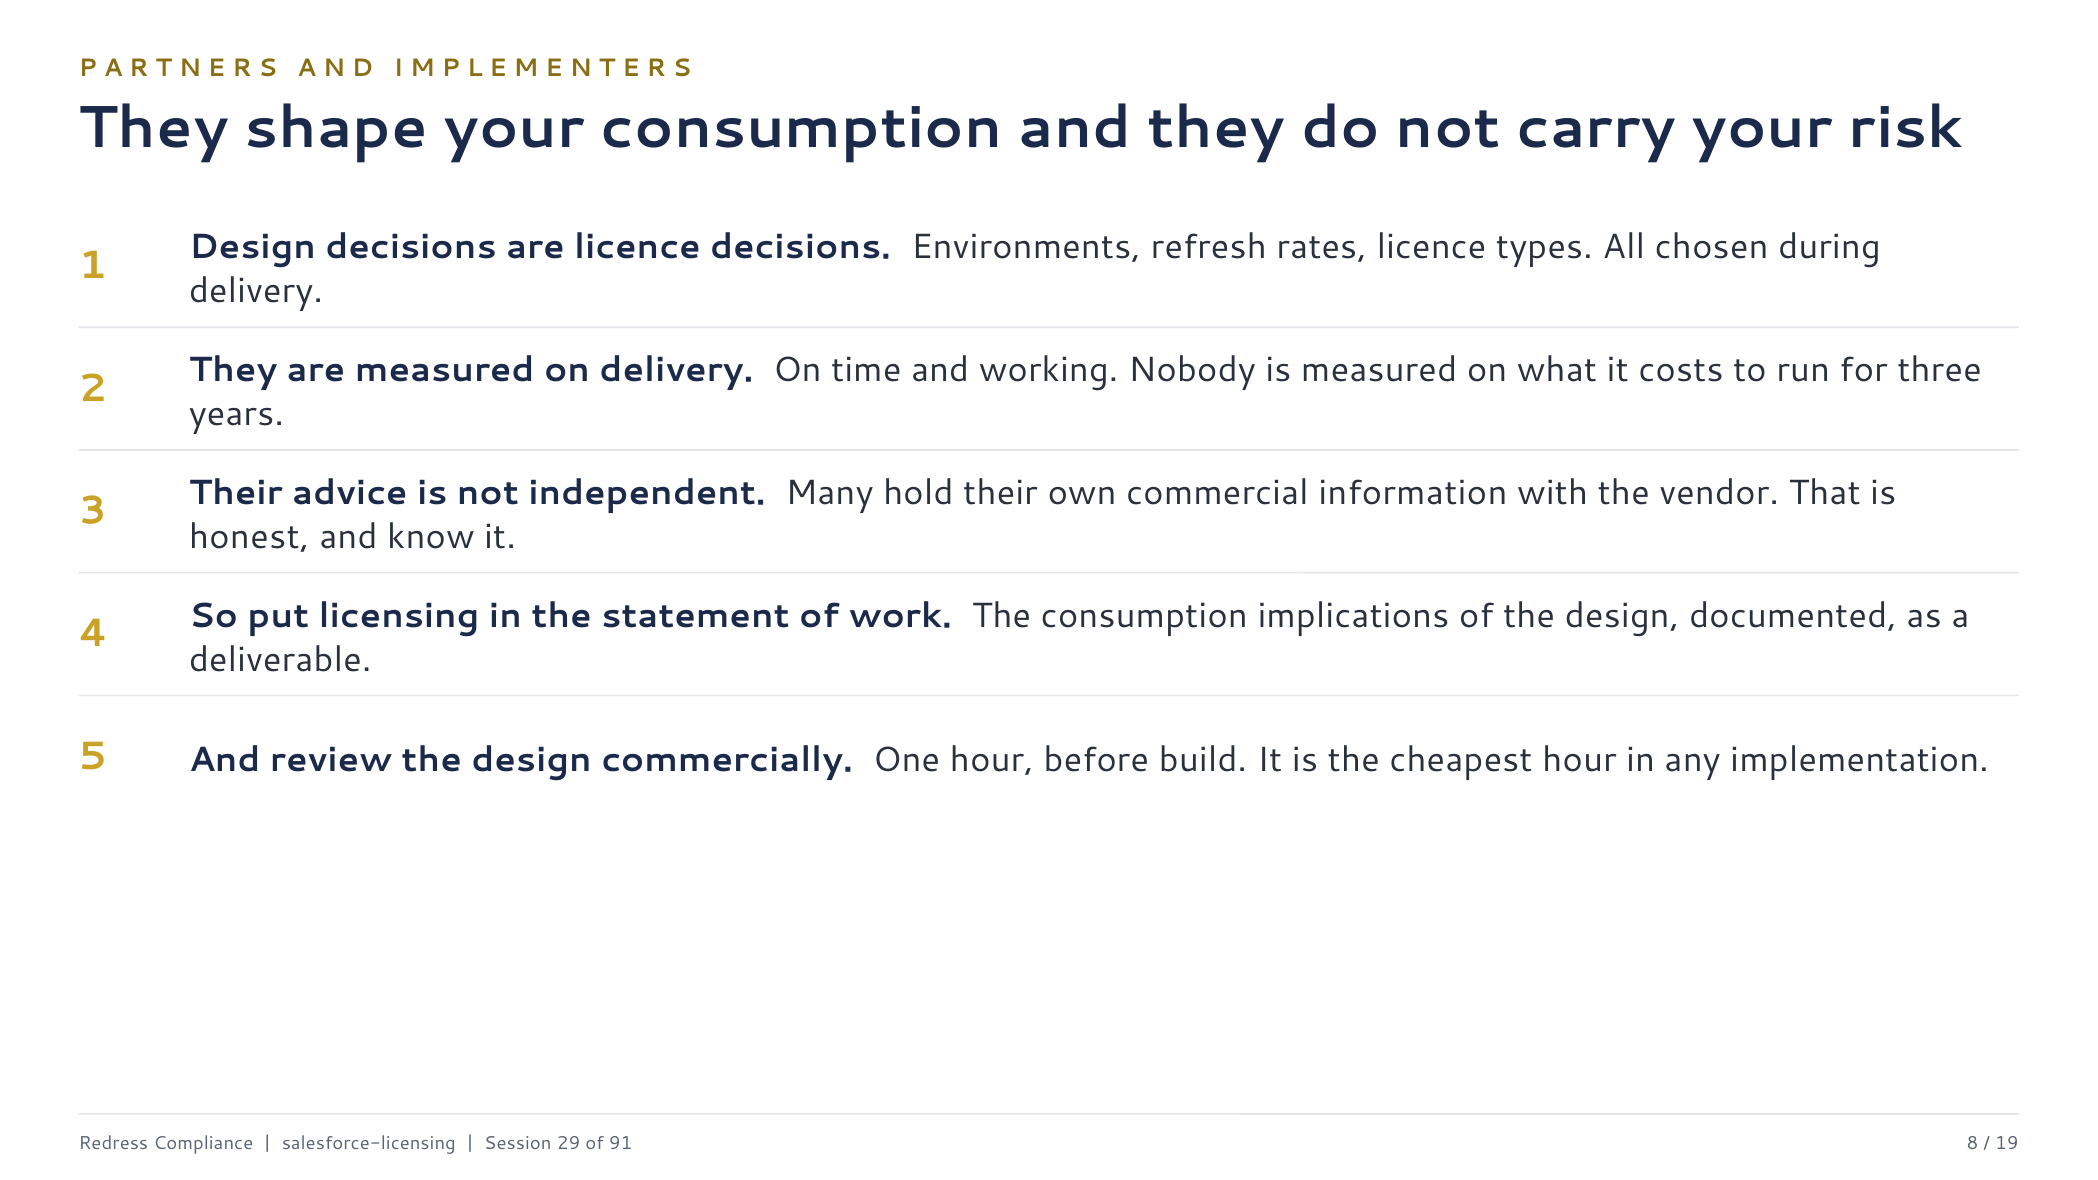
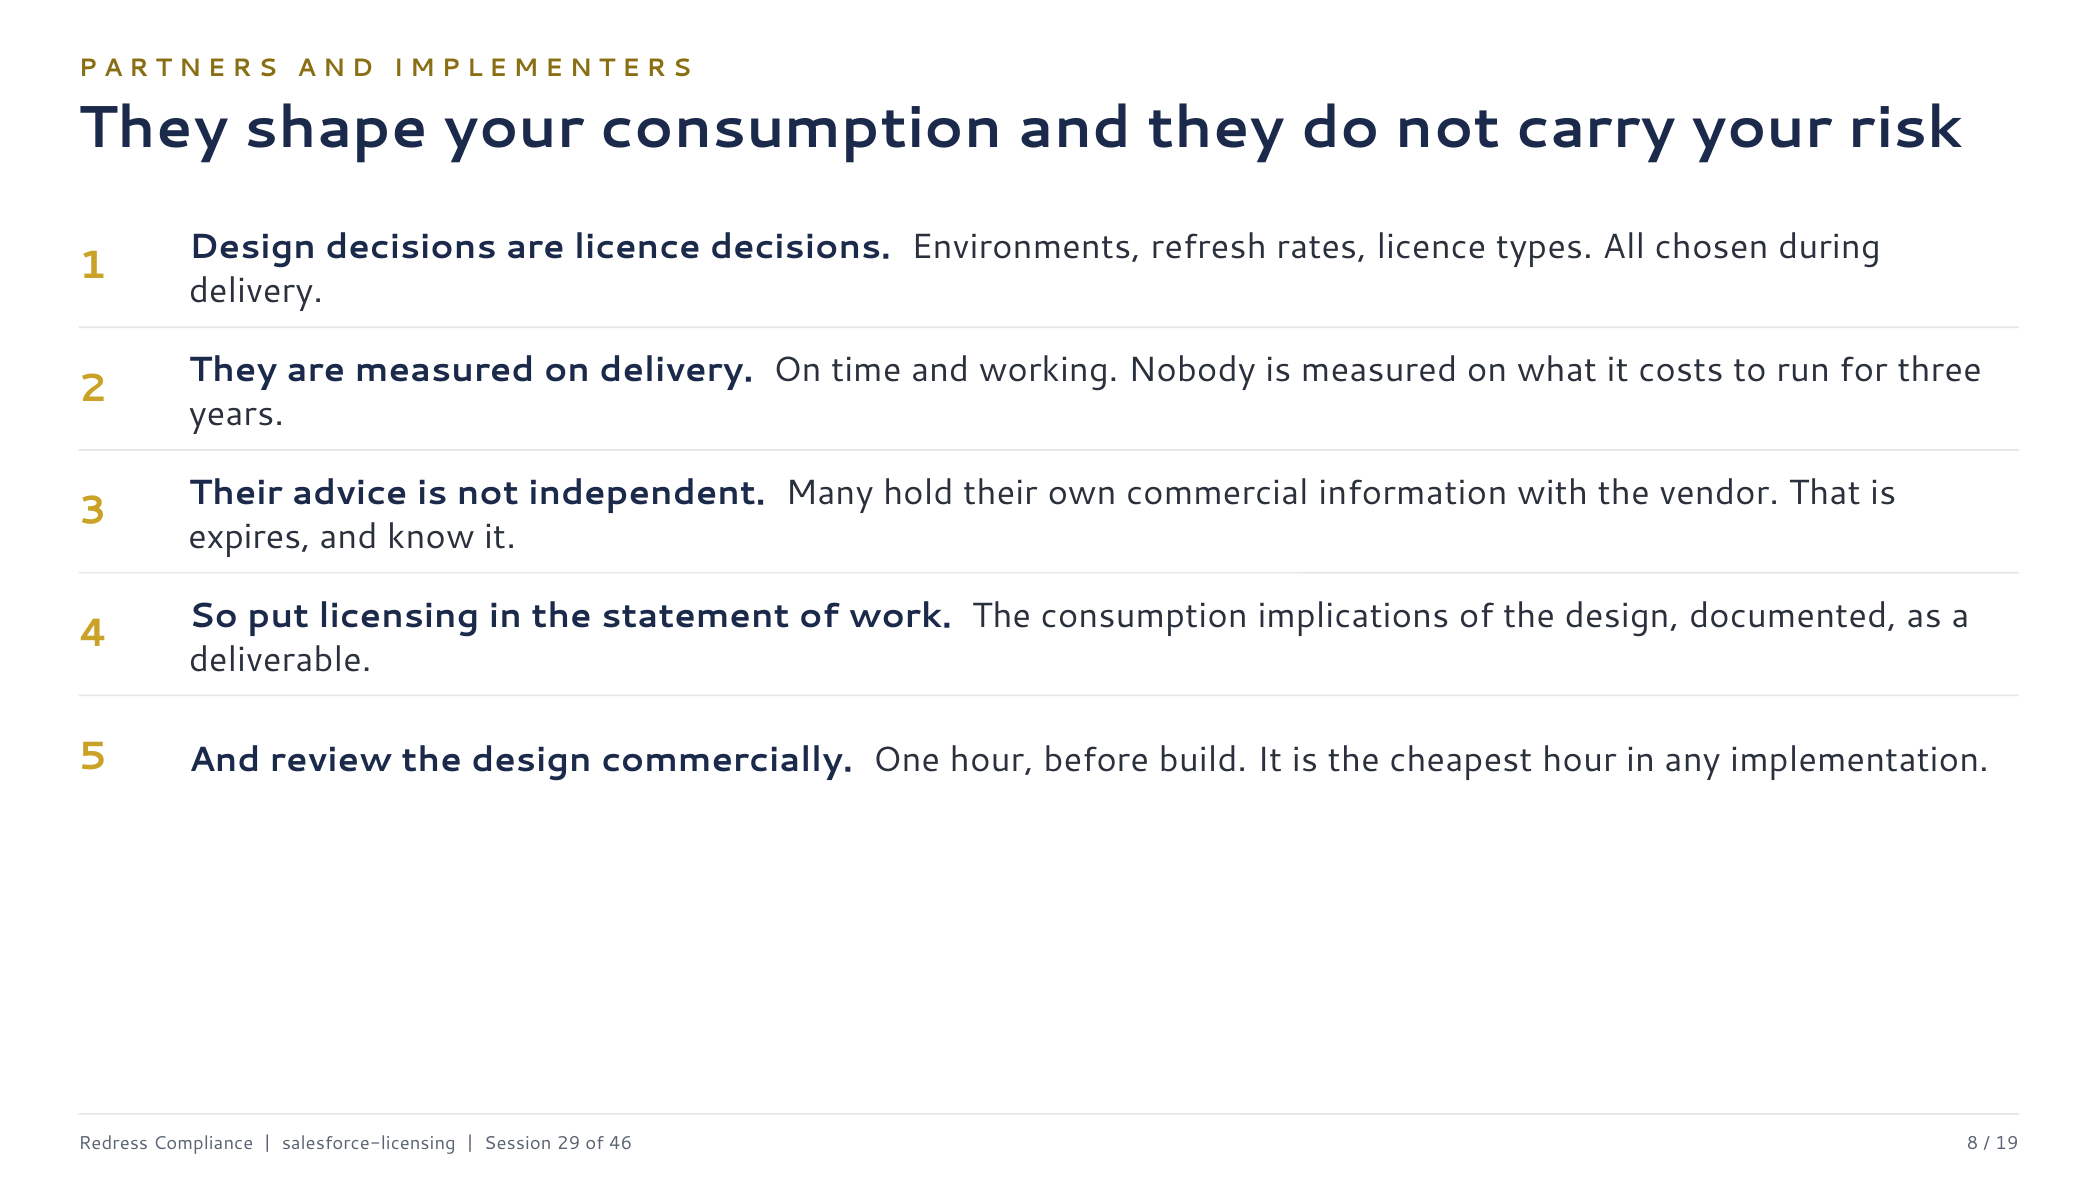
honest: honest -> expires (249, 537)
91: 91 -> 46 (621, 1144)
